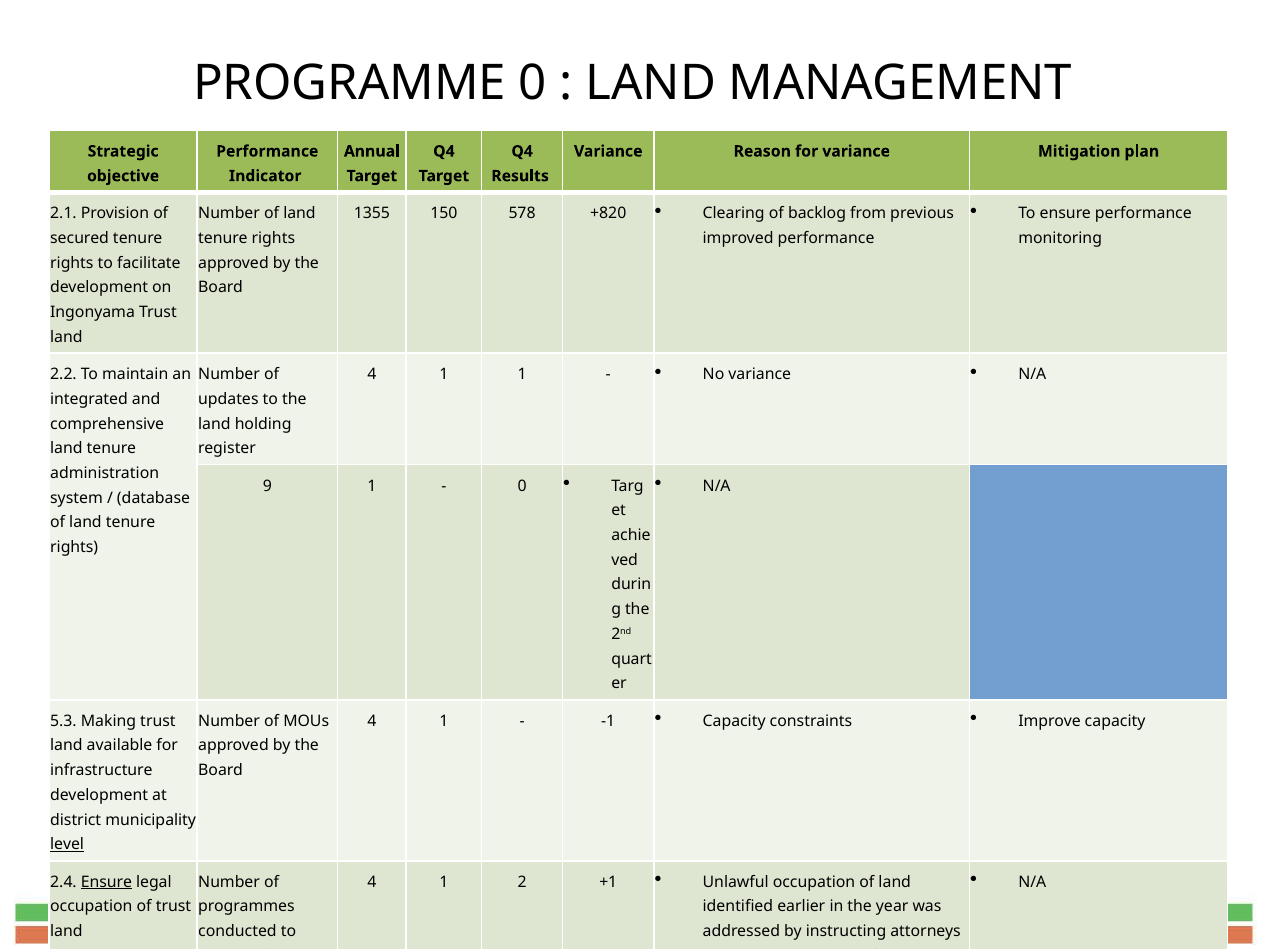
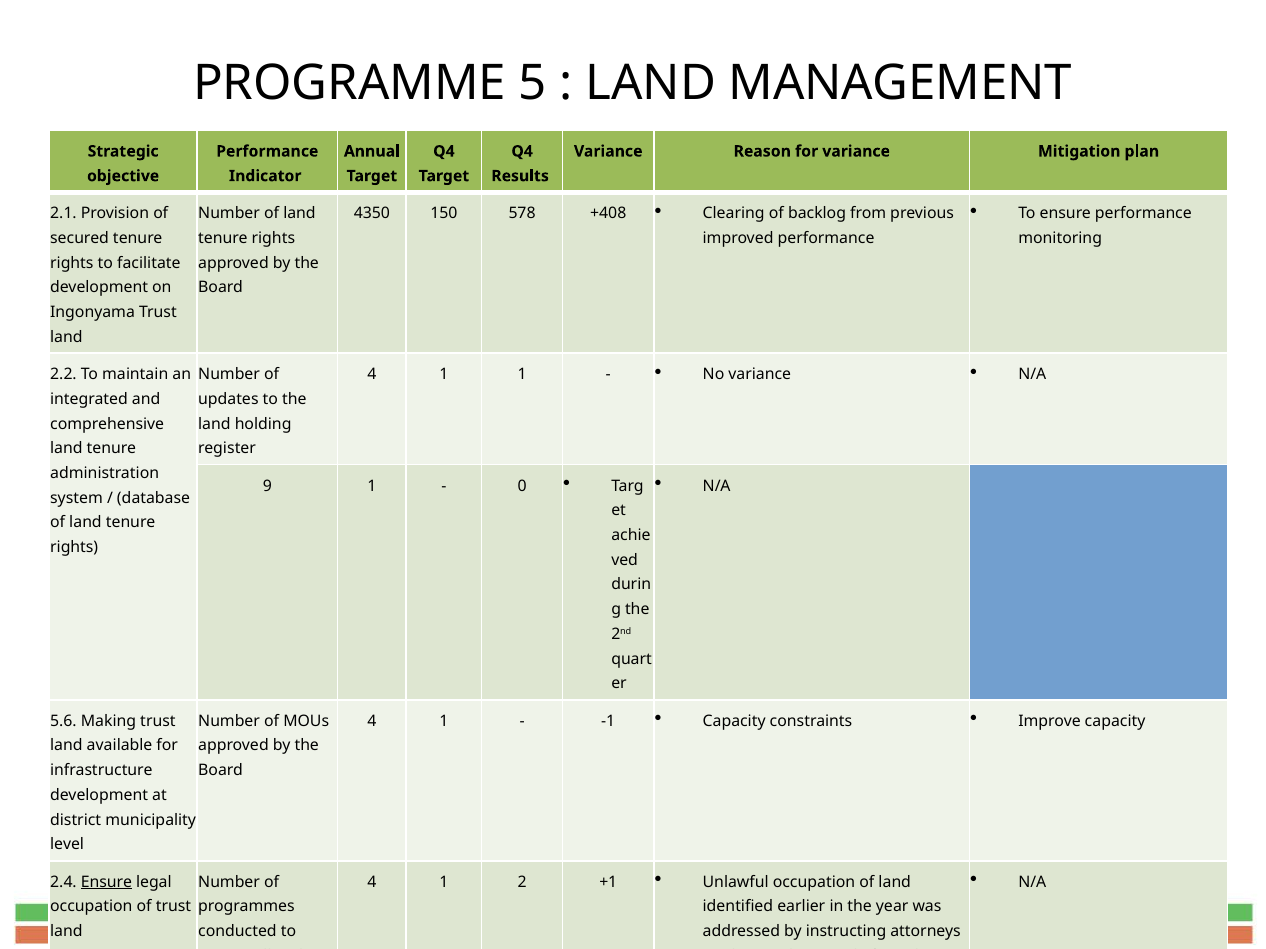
PROGRAMME 0: 0 -> 5 (533, 84)
1355: 1355 -> 4350 (372, 214)
+820: +820 -> +408 (608, 214)
5.3: 5.3 -> 5.6 (63, 721)
level underline: present -> none (67, 845)
